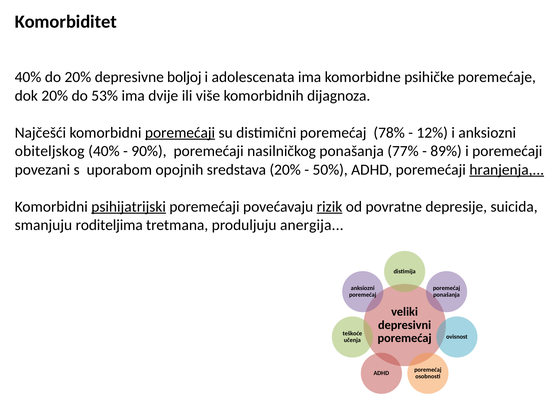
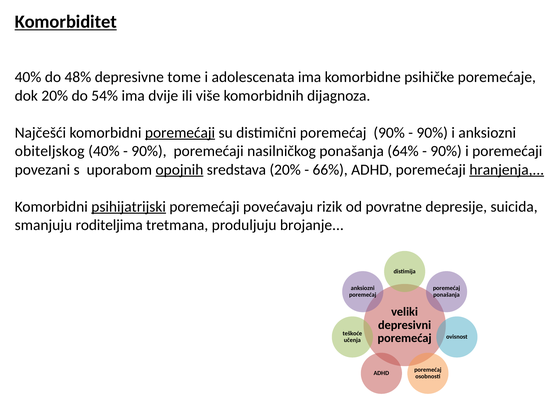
Komorbiditet underline: none -> present (66, 22)
do 20%: 20% -> 48% (78, 77)
boljoj: boljoj -> tome (184, 77)
53%: 53% -> 54% (105, 96)
poremećaj 78%: 78% -> 90% (389, 133)
12%: 12% -> 90% (432, 133)
77%: 77% -> 64% (403, 151)
89%: 89% -> 90% (446, 151)
opojnih underline: none -> present (179, 170)
50%: 50% -> 66% (330, 170)
rizik underline: present -> none (330, 207)
anergija: anergija -> brojanje (312, 225)
